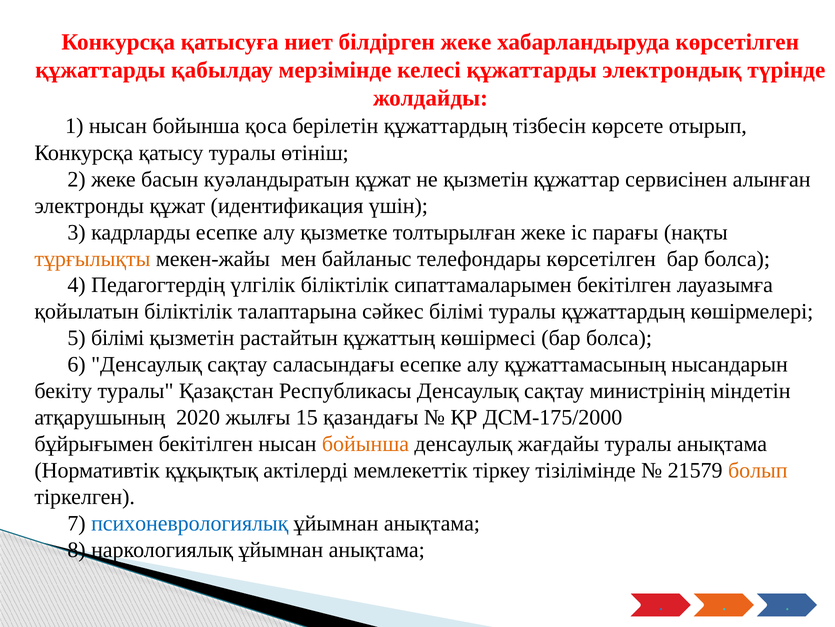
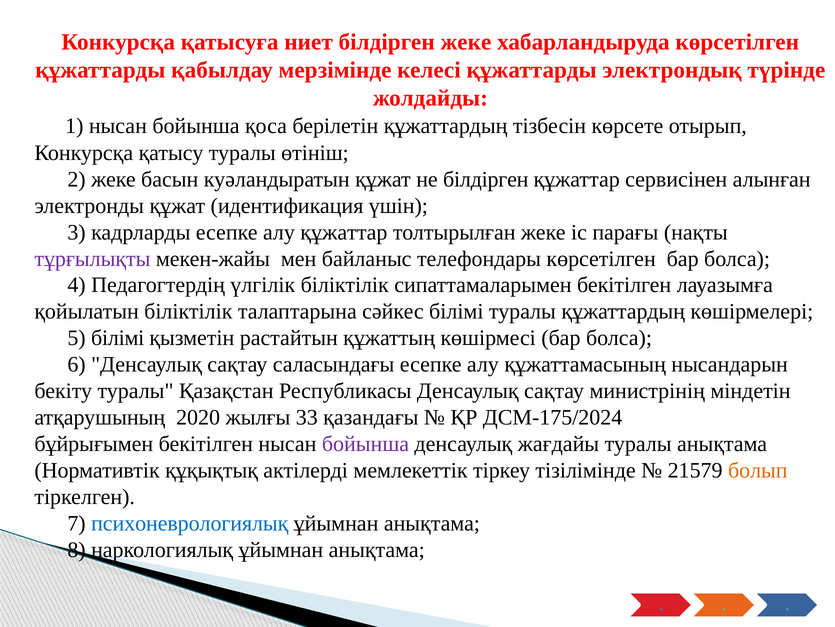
не қызметін: қызметін -> білдірген (486, 179)
алу қызметке: қызметке -> құжаттар (344, 232)
тұрғылықты colour: orange -> purple (92, 258)
15: 15 -> 33 (307, 417)
ДСМ-175/2000: ДСМ-175/2000 -> ДСМ-175/2024 (553, 417)
бойынша colour: orange -> purple (365, 443)
